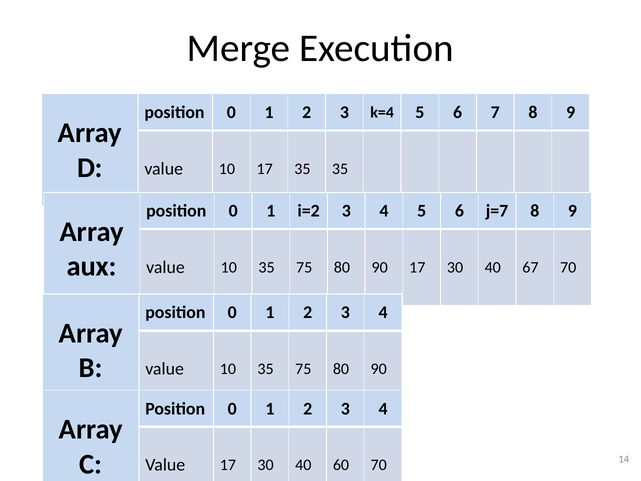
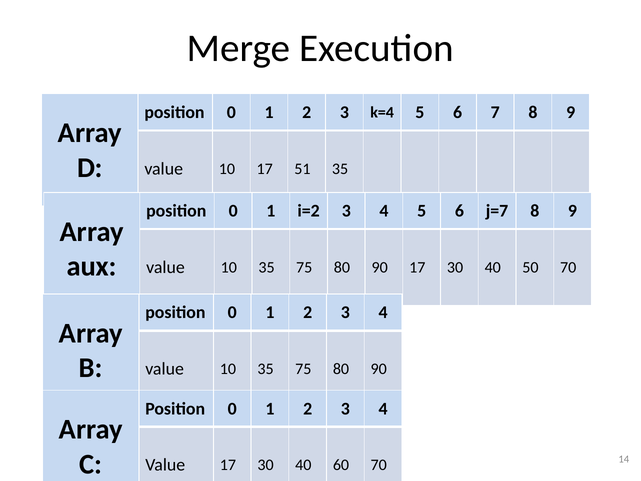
17 35: 35 -> 51 (302, 169)
67: 67 -> 50 (530, 267)
